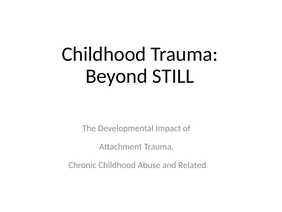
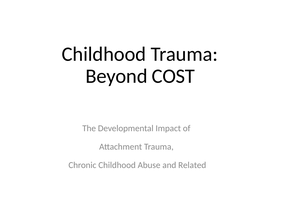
STILL: STILL -> COST (173, 76)
